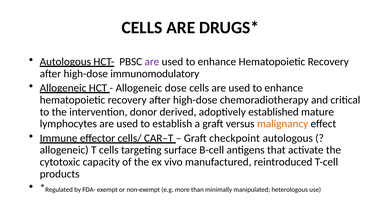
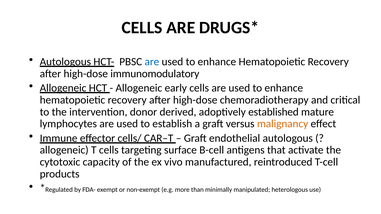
are colour: purple -> blue (152, 62)
dose: dose -> early (176, 88)
checkpoint: checkpoint -> endothelial (235, 138)
